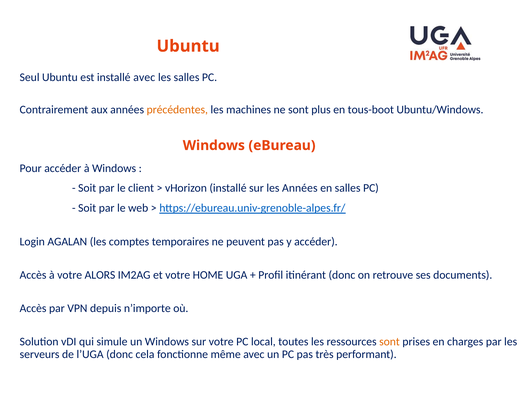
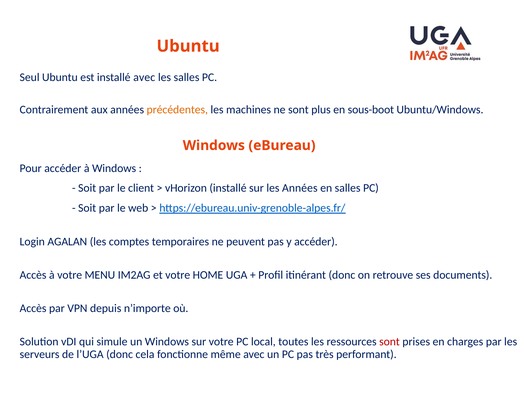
tous-boot: tous-boot -> sous-boot (371, 110)
ALORS: ALORS -> MENU (100, 275)
sont colour: orange -> red (390, 342)
